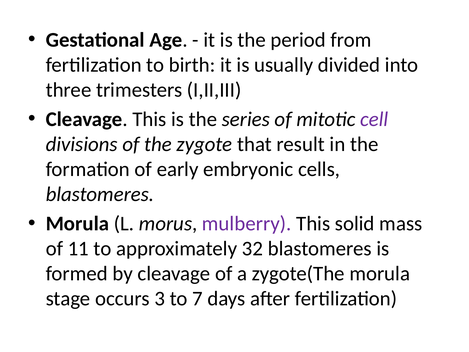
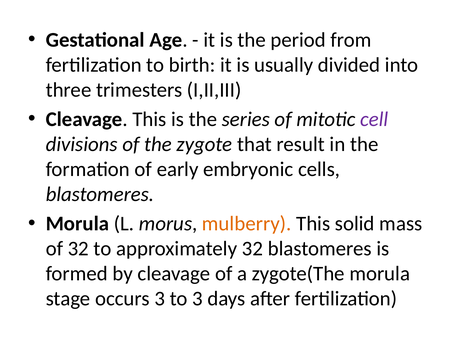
mulberry colour: purple -> orange (247, 223)
of 11: 11 -> 32 (78, 248)
to 7: 7 -> 3 (197, 299)
